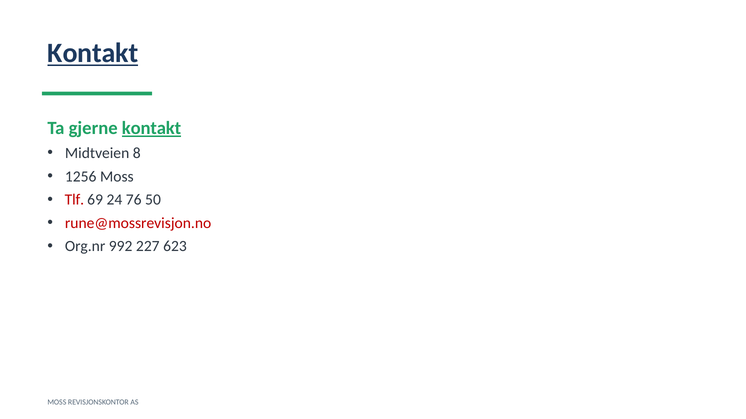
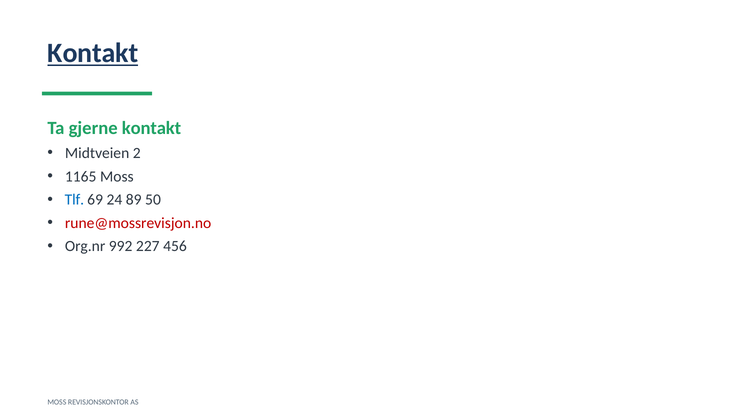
kontakt underline: present -> none (151, 128)
8: 8 -> 2 (137, 153)
1256: 1256 -> 1165 (81, 177)
Tlf colour: red -> blue (74, 200)
76: 76 -> 89 (134, 200)
623: 623 -> 456 (175, 247)
